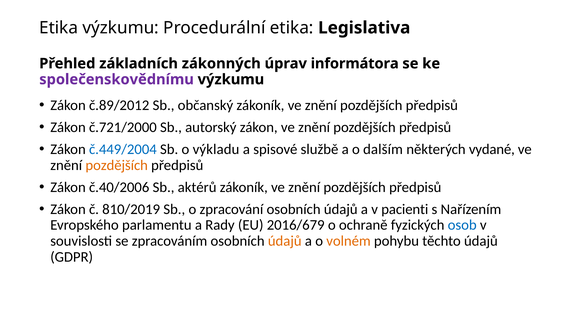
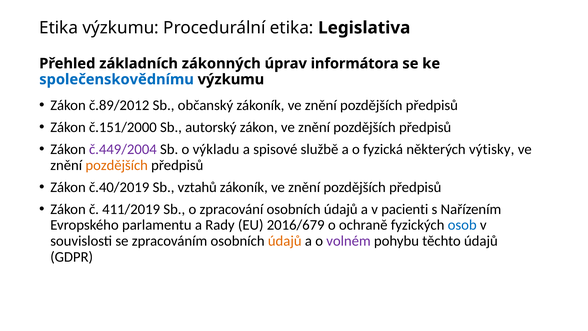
společenskovědnímu colour: purple -> blue (117, 79)
č.721/2000: č.721/2000 -> č.151/2000 (123, 127)
č.449/2004 colour: blue -> purple (123, 149)
dalším: dalším -> fyzická (383, 149)
vydané: vydané -> výtisky (492, 149)
č.40/2006: č.40/2006 -> č.40/2019 (119, 187)
aktérů: aktérů -> vztahů (197, 187)
810/2019: 810/2019 -> 411/2019 (131, 209)
volném colour: orange -> purple (349, 241)
